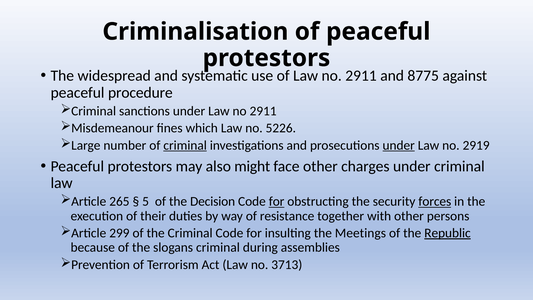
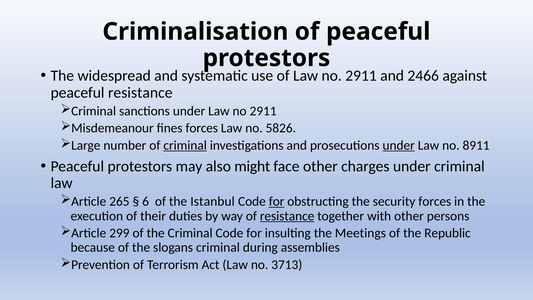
8775: 8775 -> 2466 (423, 76)
peaceful procedure: procedure -> resistance (140, 93)
fines which: which -> forces (202, 128)
5226: 5226 -> 5826 (281, 128)
2919: 2919 -> 8911 (476, 145)
5: 5 -> 6 (146, 201)
Decision: Decision -> Istanbul (213, 201)
forces underline: present -> none (435, 201)
resistance underline: none -> present (287, 216)
Republic underline: present -> none (447, 233)
